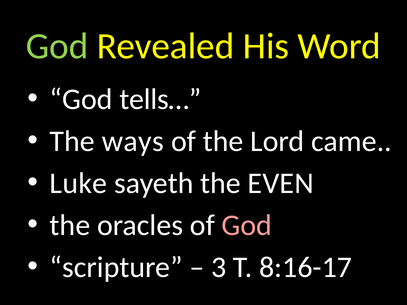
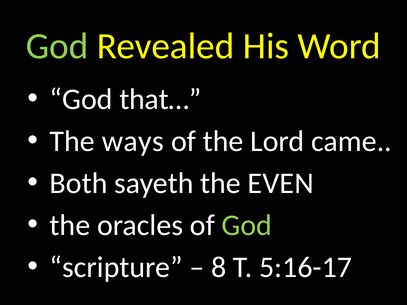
tells…: tells… -> that… (160, 99)
Luke: Luke -> Both (79, 183)
God colour: pink -> light green (247, 225)
3: 3 -> 8 (219, 267)
8:16-17: 8:16-17 -> 5:16-17 (306, 267)
